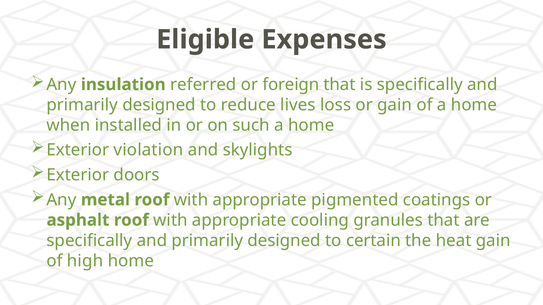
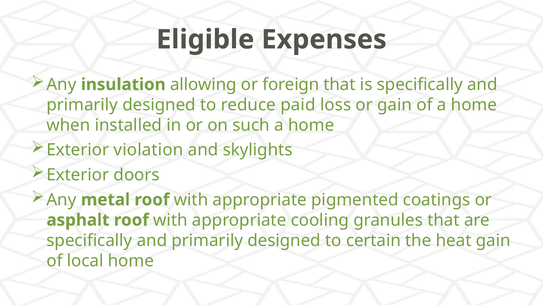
referred: referred -> allowing (203, 85)
lives: lives -> paid (298, 105)
high: high -> local (85, 261)
